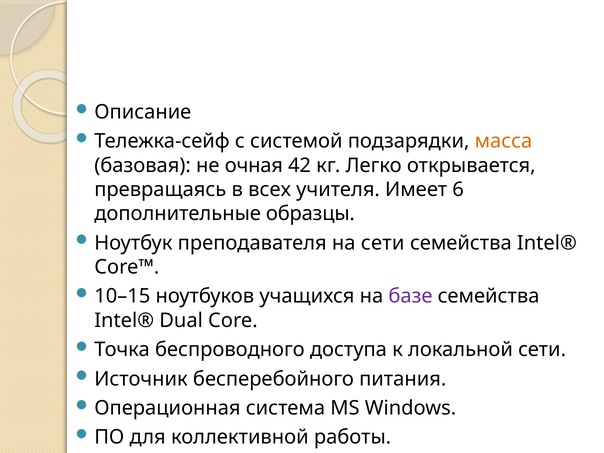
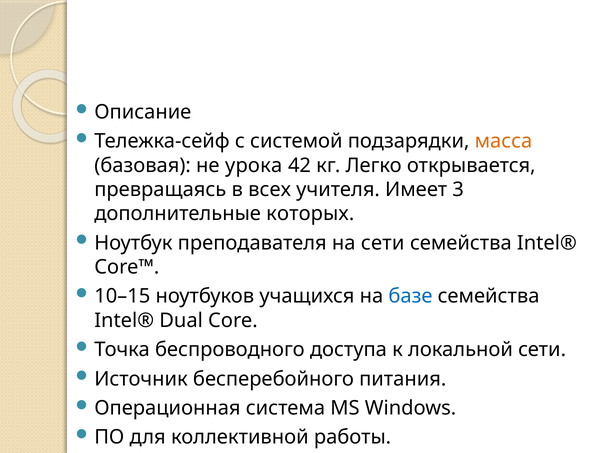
очная: очная -> урока (254, 165)
6: 6 -> 3 (458, 190)
образцы: образцы -> которых (310, 214)
базе colour: purple -> blue (410, 296)
